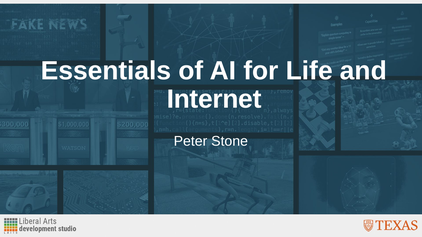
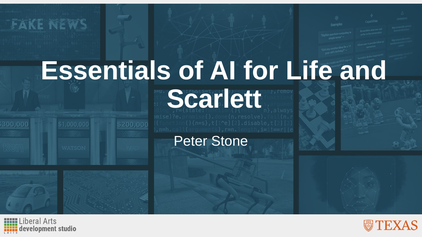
Internet: Internet -> Scarlett (214, 99)
